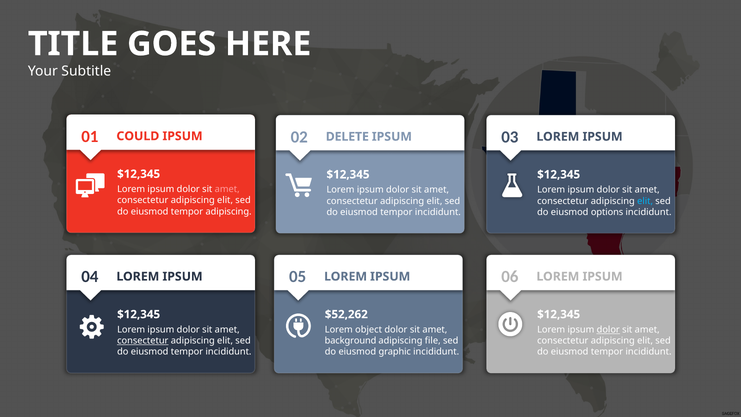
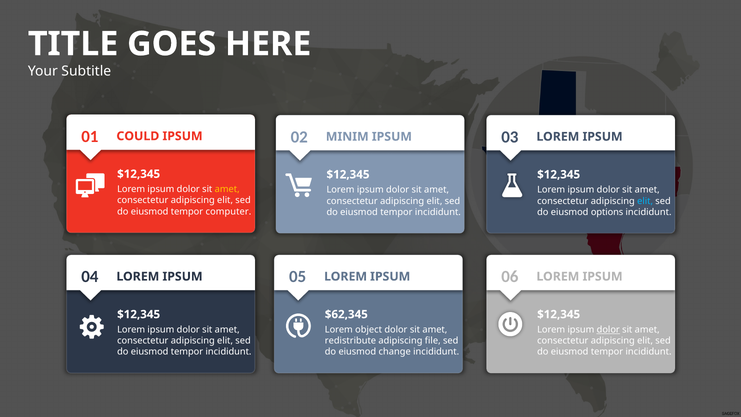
DELETE: DELETE -> MINIM (347, 137)
amet colour: pink -> yellow (227, 189)
tempor adipiscing: adipiscing -> computer (228, 211)
$52,262: $52,262 -> $62,345 (346, 314)
consectetur underline: present -> none (143, 341)
background: background -> redistribute (350, 341)
graphic: graphic -> change (395, 352)
